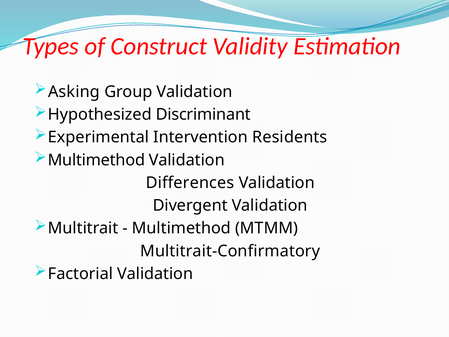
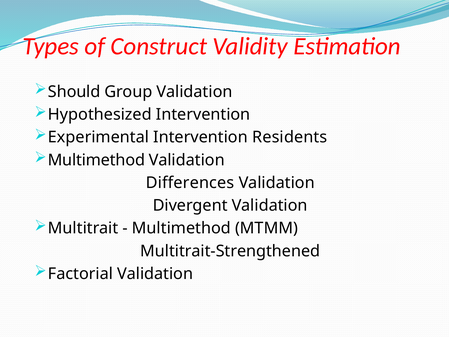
Asking: Asking -> Should (74, 92)
Hypothesized Discriminant: Discriminant -> Intervention (203, 114)
Multitrait-Confirmatory: Multitrait-Confirmatory -> Multitrait-Strengthened (230, 251)
